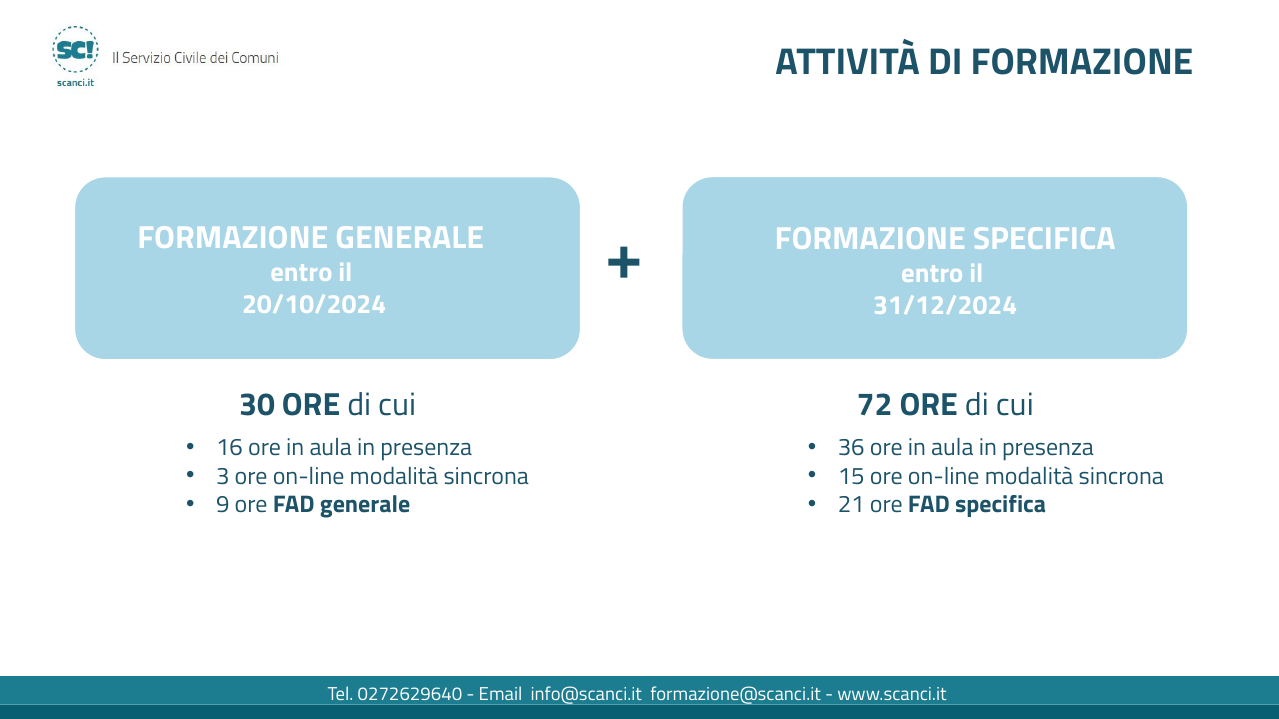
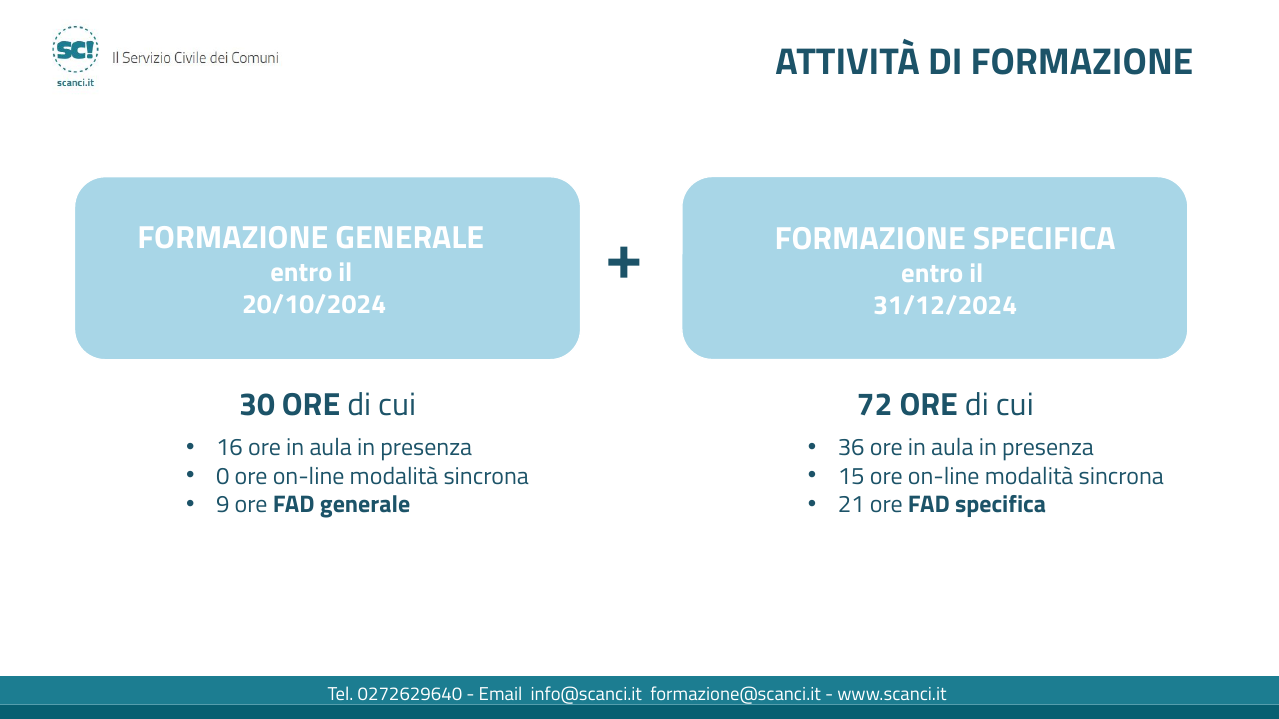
3: 3 -> 0 (223, 477)
